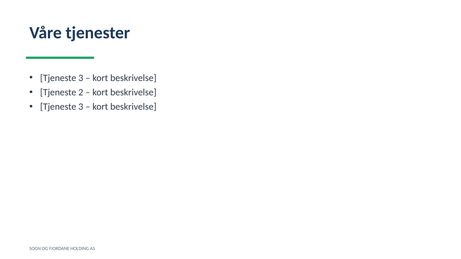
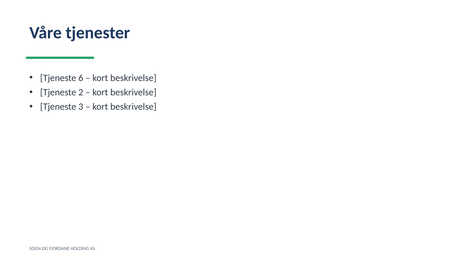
3: 3 -> 6 (81, 78)
